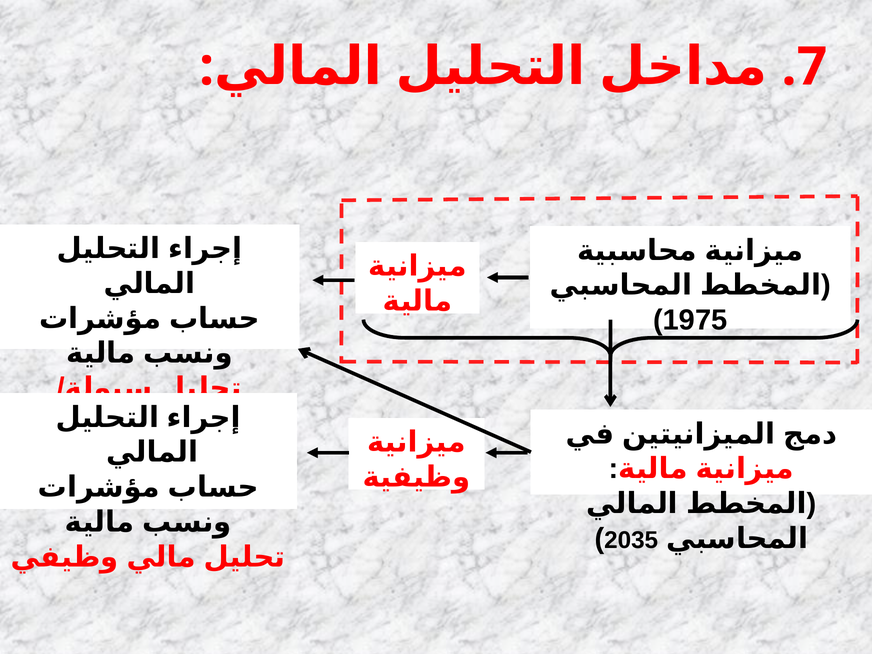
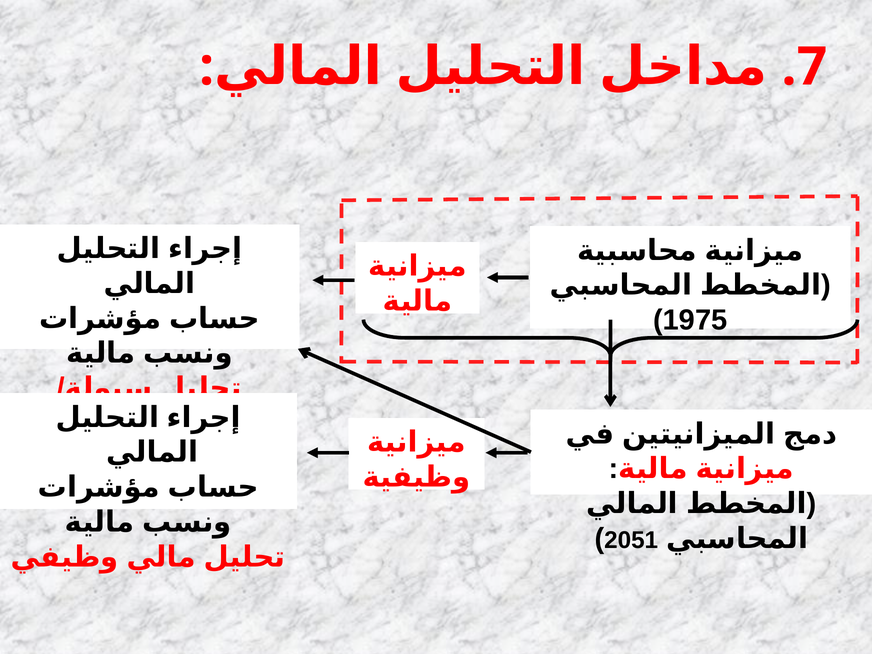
2035: 2035 -> 2051 (631, 540)
